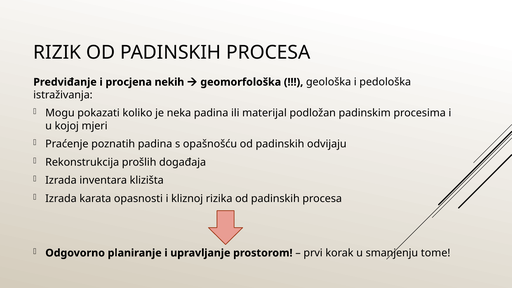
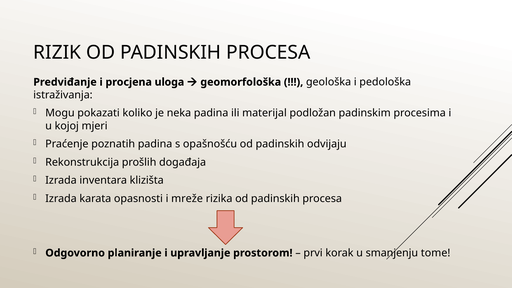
nekih: nekih -> uloga (169, 82)
kliznoj: kliznoj -> mreže (187, 198)
